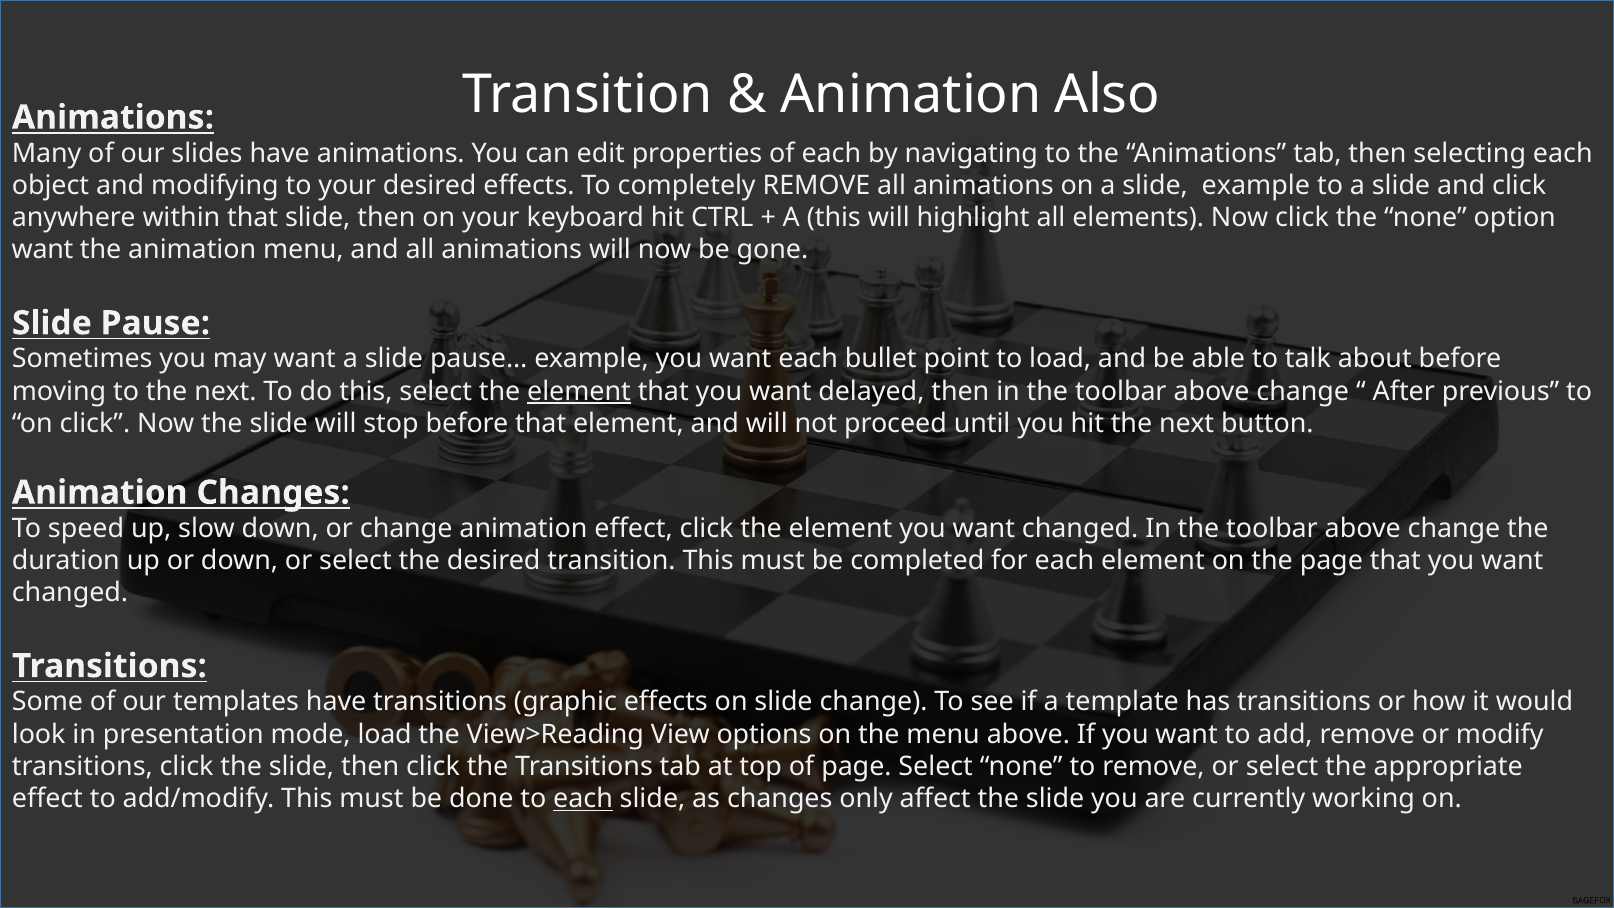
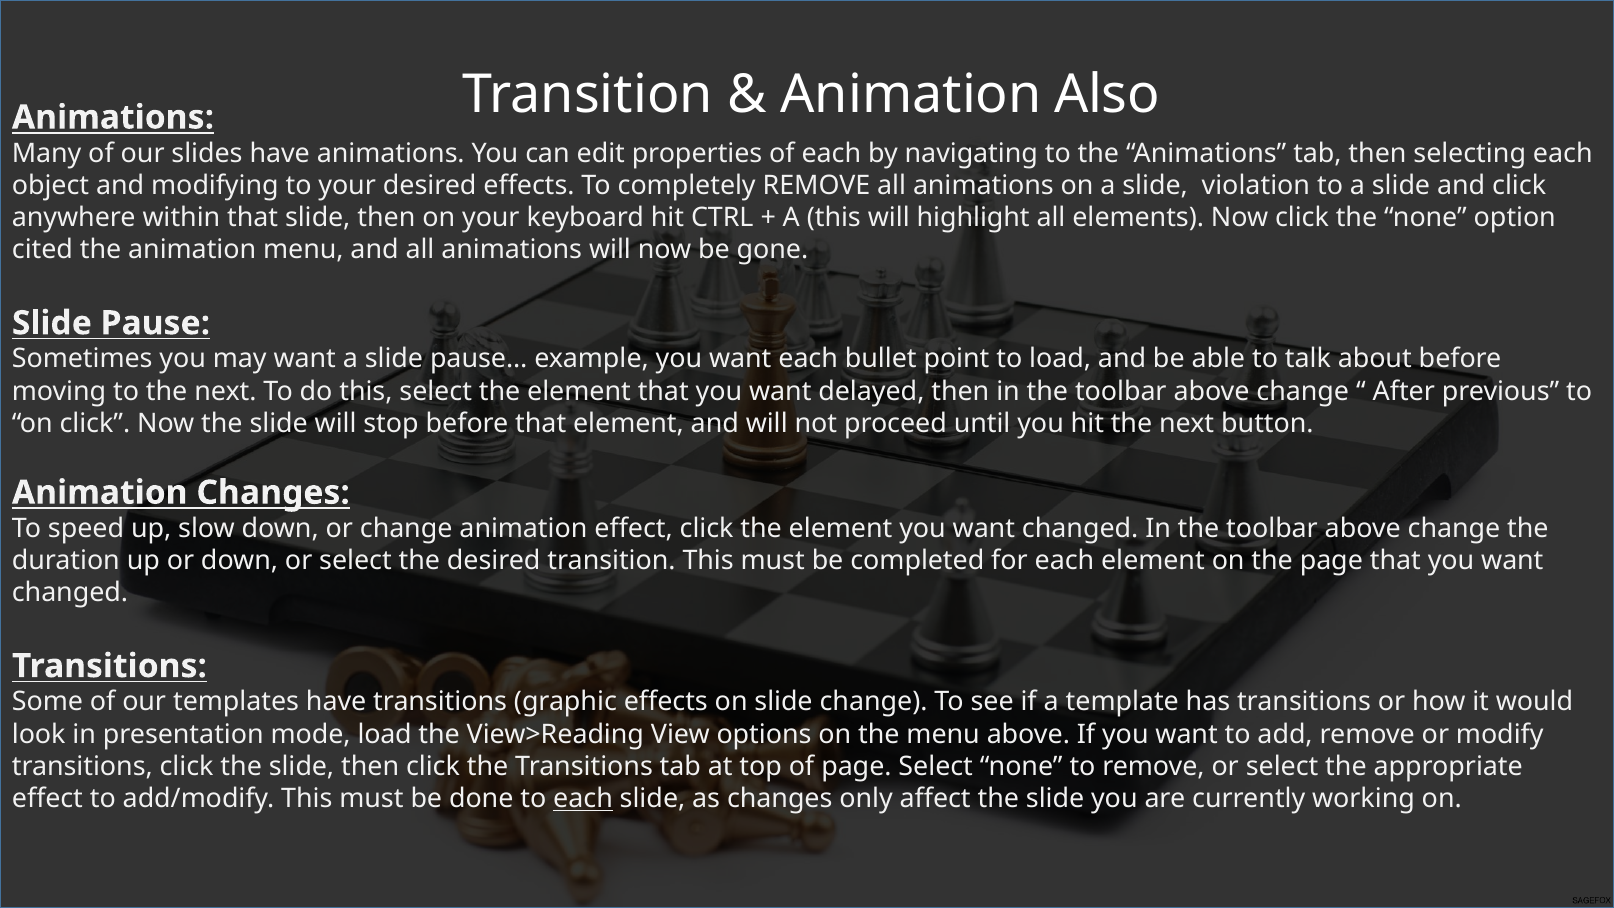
slide example: example -> violation (1256, 185)
want: want -> cited (42, 250)
element underline: present -> none (579, 391)
